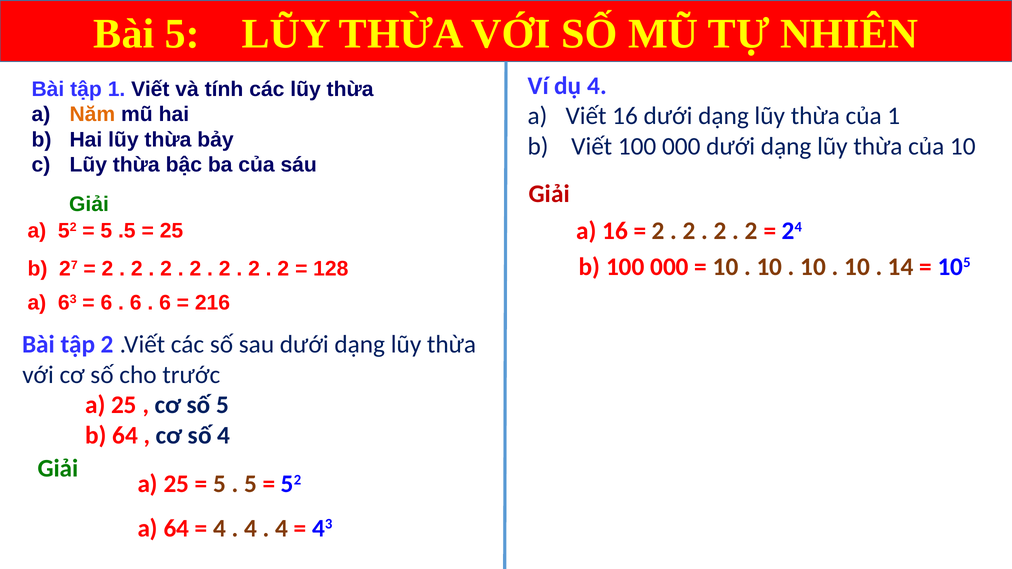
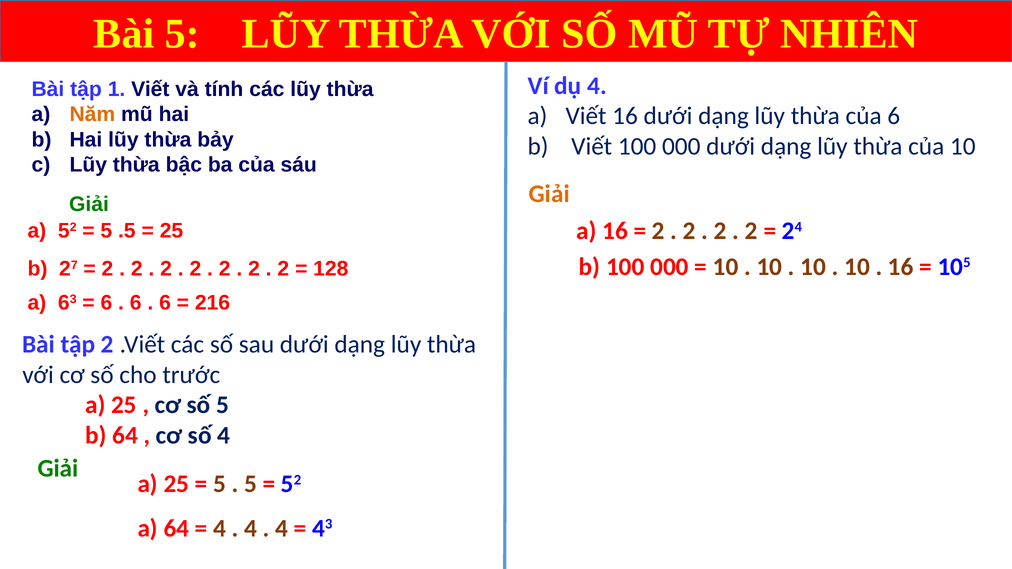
của 1: 1 -> 6 (894, 116)
Giải colour: red -> orange (549, 194)
14: 14 -> 16 (901, 267)
